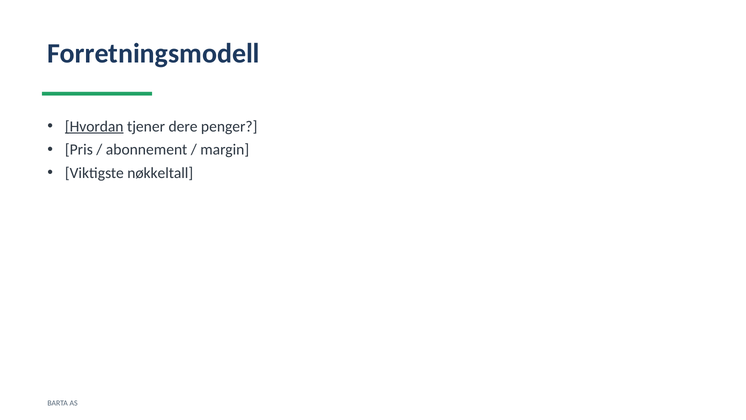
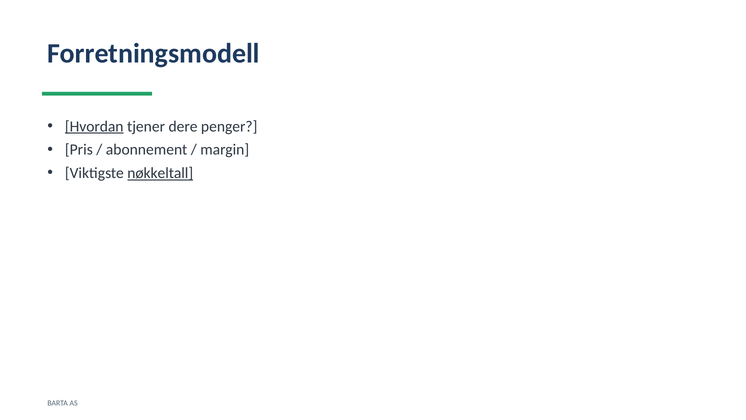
nøkkeltall underline: none -> present (160, 173)
